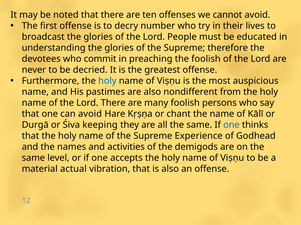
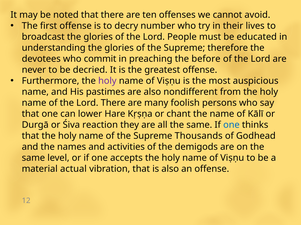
the foolish: foolish -> before (206, 59)
holy colour: blue -> purple (107, 81)
can avoid: avoid -> lower (90, 114)
keeping: keeping -> reaction (100, 125)
Experience: Experience -> Thousands (199, 136)
